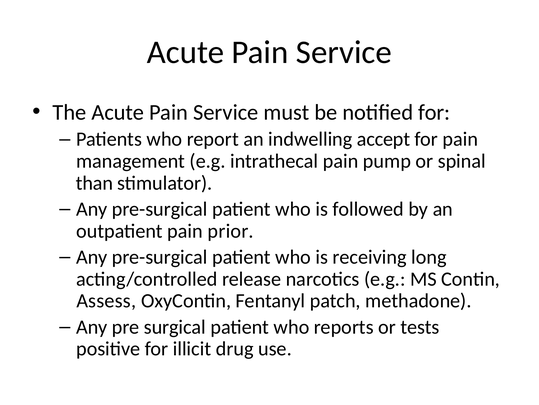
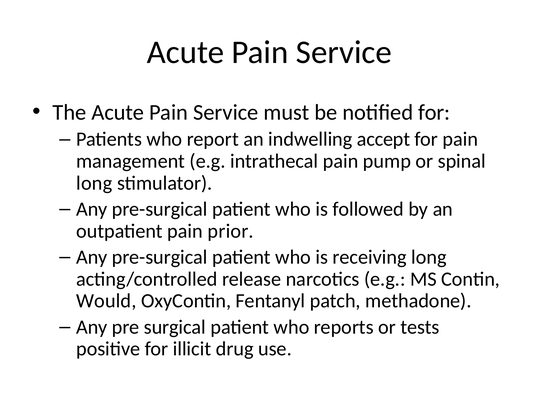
than: than -> long (94, 183)
Assess: Assess -> Would (106, 300)
